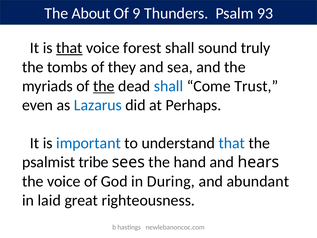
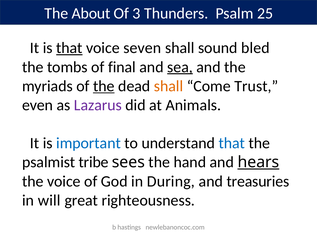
9: 9 -> 3 (136, 13)
93: 93 -> 25 (265, 13)
forest: forest -> seven (142, 48)
truly: truly -> bled (255, 48)
they: they -> final (122, 67)
sea underline: none -> present (180, 67)
shall colour: blue -> orange (169, 86)
Lazarus colour: blue -> purple (98, 105)
Perhaps: Perhaps -> Animals (193, 105)
hears underline: none -> present (258, 162)
abundant: abundant -> treasuries (258, 181)
laid: laid -> will (49, 200)
